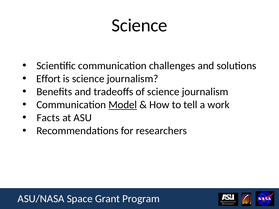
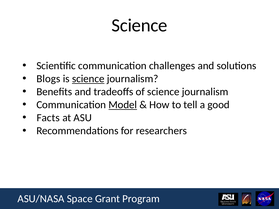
Effort: Effort -> Blogs (48, 79)
science underline: none -> present (88, 79)
work: work -> good (219, 105)
